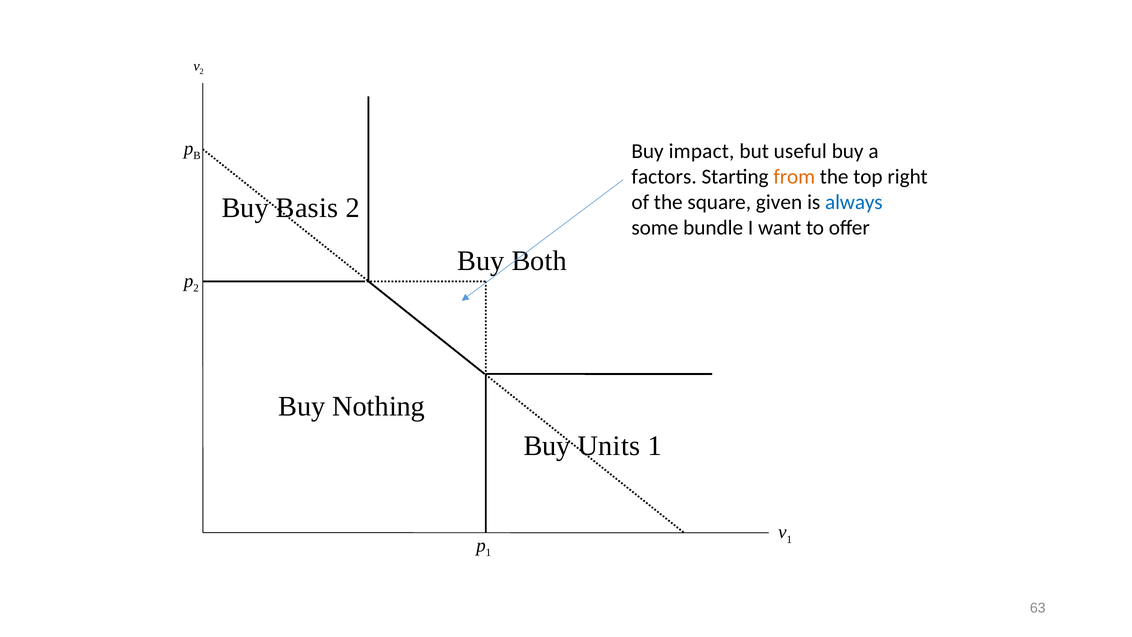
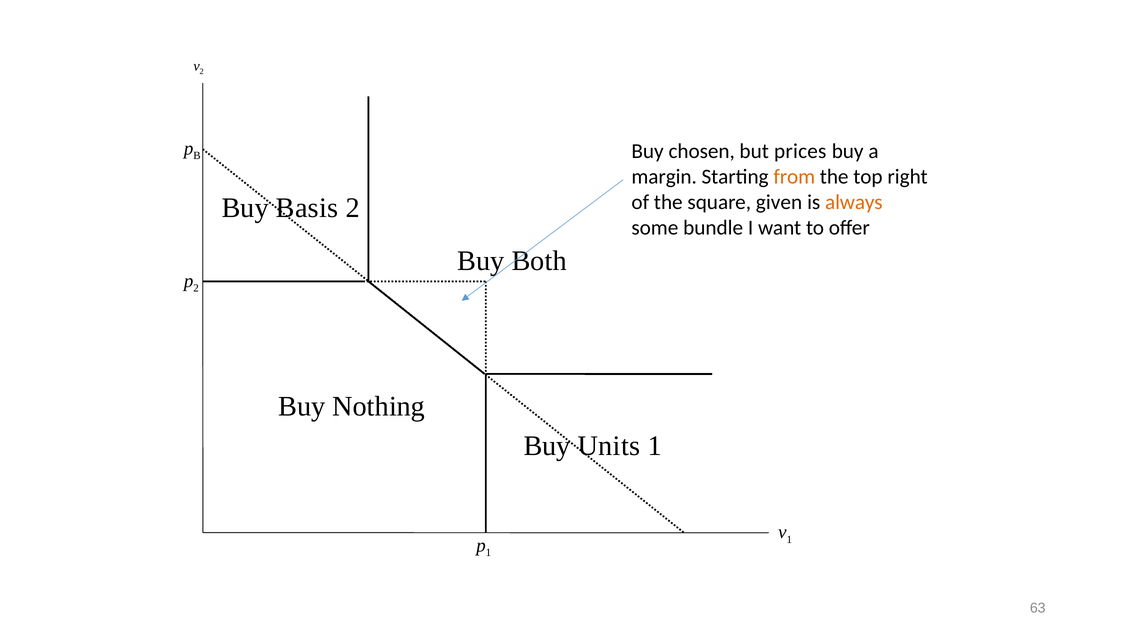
impact: impact -> chosen (702, 151)
useful: useful -> prices (800, 151)
factors: factors -> margin (664, 177)
always colour: blue -> orange (854, 202)
